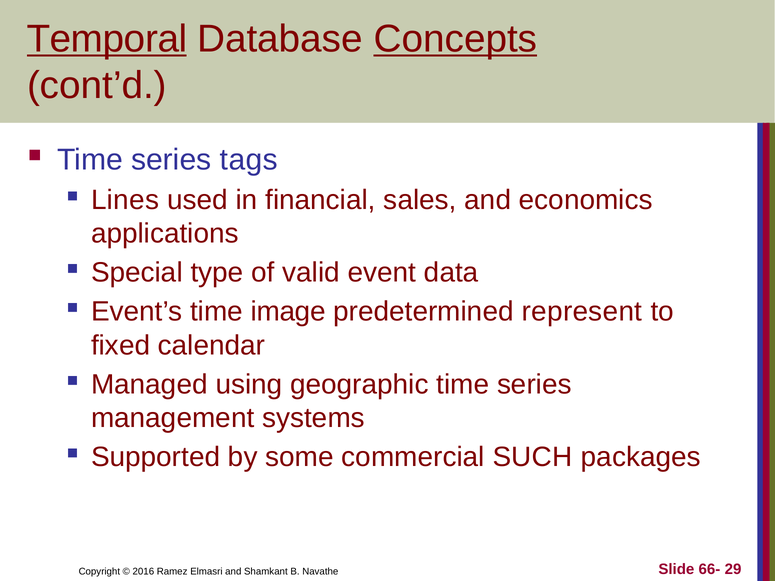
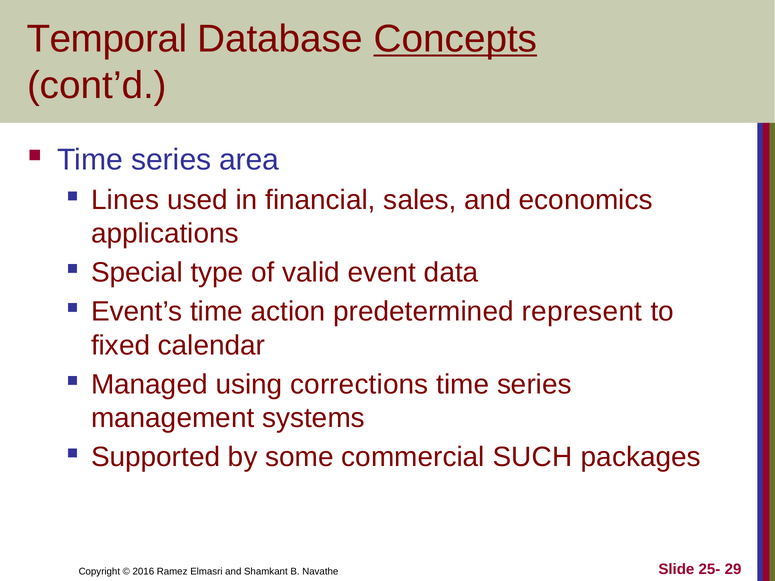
Temporal underline: present -> none (107, 39)
tags: tags -> area (249, 160)
image: image -> action (288, 312)
geographic: geographic -> corrections (359, 385)
66-: 66- -> 25- (710, 569)
